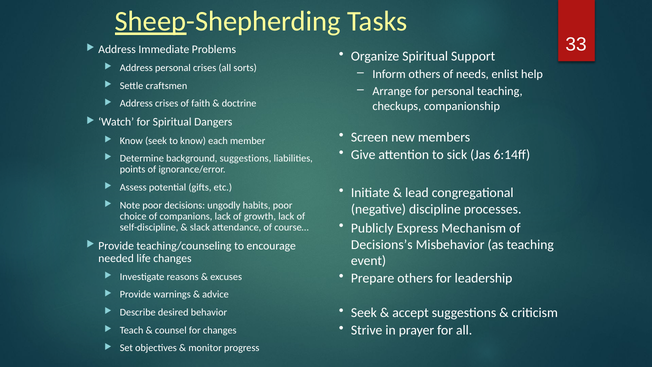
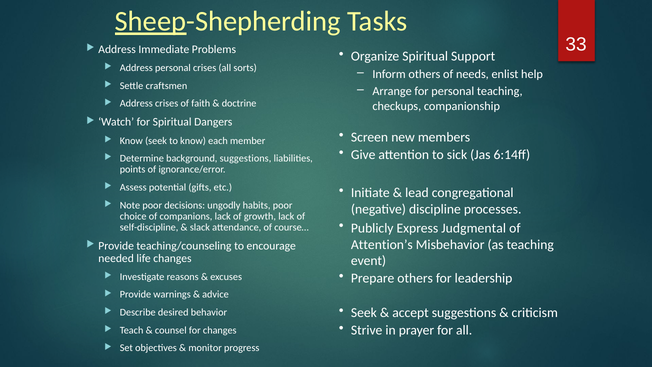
Mechanism: Mechanism -> Judgmental (474, 228)
Decisions’s: Decisions’s -> Attention’s (382, 244)
